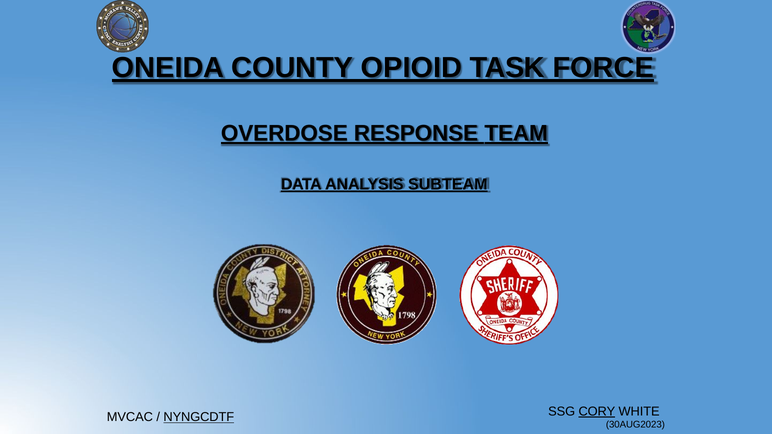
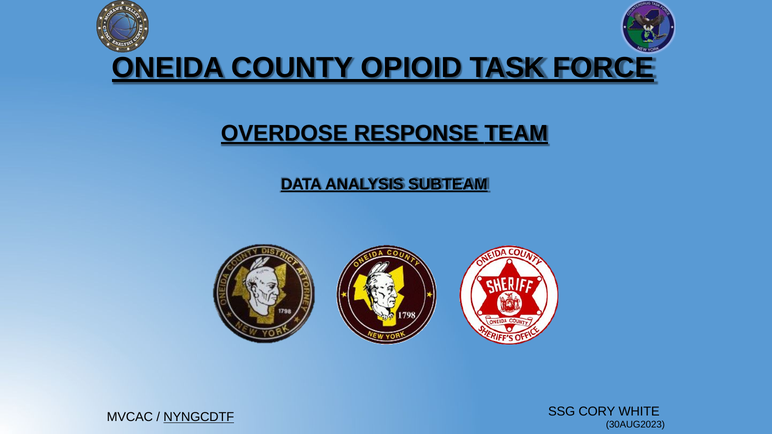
CORY underline: present -> none (597, 412)
